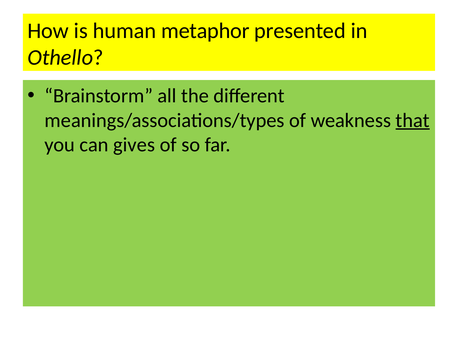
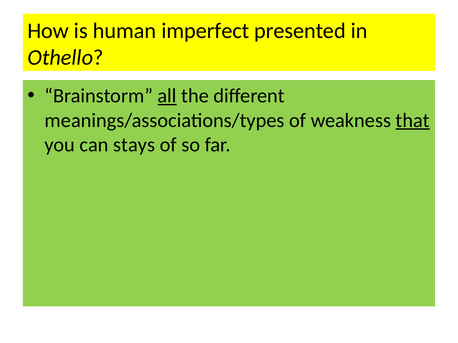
metaphor: metaphor -> imperfect (205, 31)
all underline: none -> present (167, 96)
gives: gives -> stays (134, 145)
